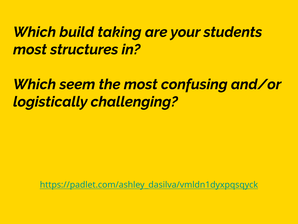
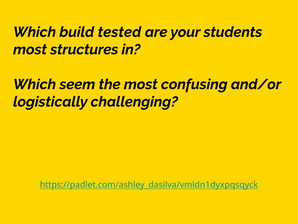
taking: taking -> tested (119, 32)
